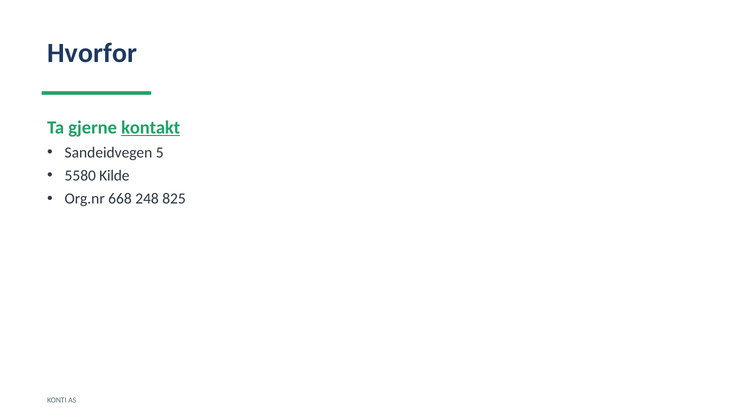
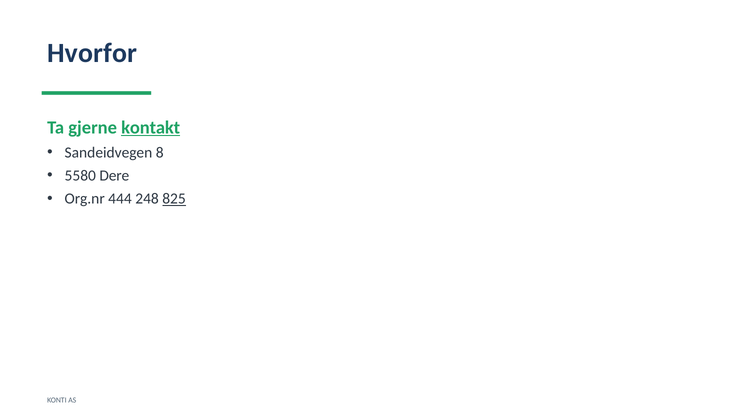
5: 5 -> 8 (160, 153)
Kilde: Kilde -> Dere (114, 176)
668: 668 -> 444 (120, 199)
825 underline: none -> present (174, 199)
